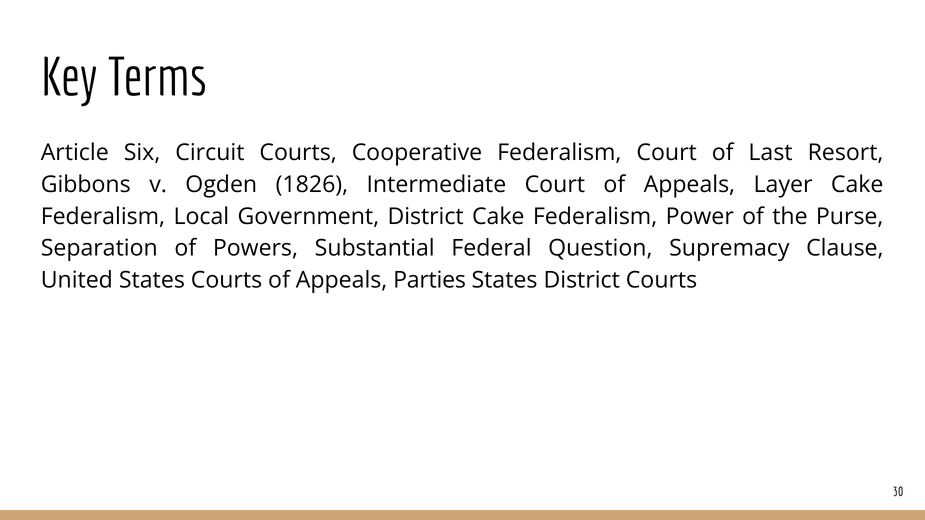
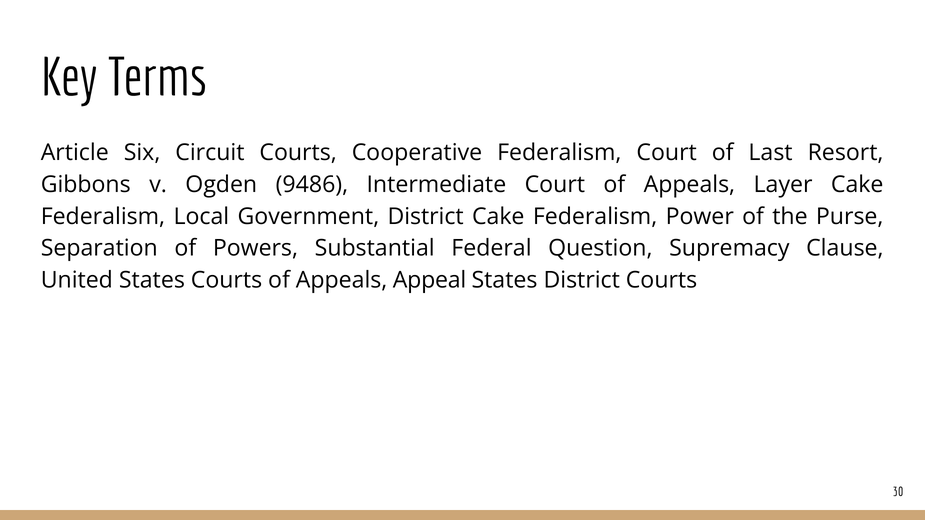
1826: 1826 -> 9486 (312, 185)
Parties: Parties -> Appeal (430, 280)
